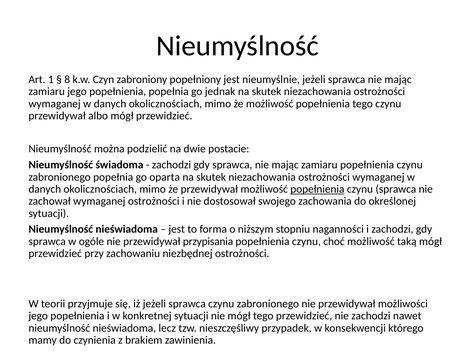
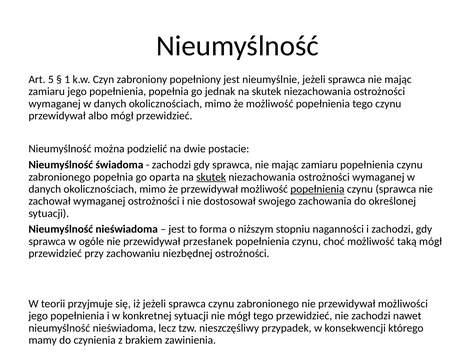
1: 1 -> 5 (51, 80)
8: 8 -> 1 (67, 80)
skutek underline: none -> present (211, 177)
przypisania: przypisania -> przesłanek (208, 241)
